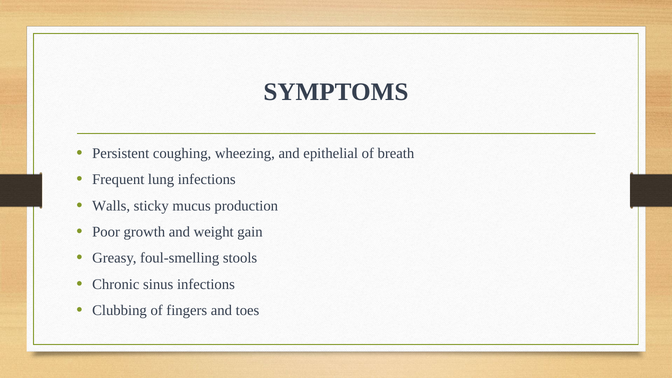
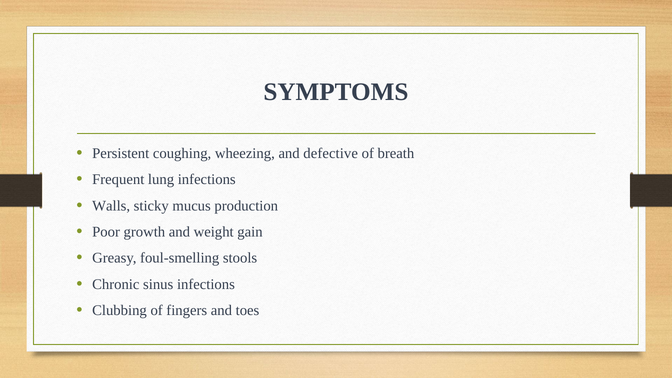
epithelial: epithelial -> defective (331, 153)
